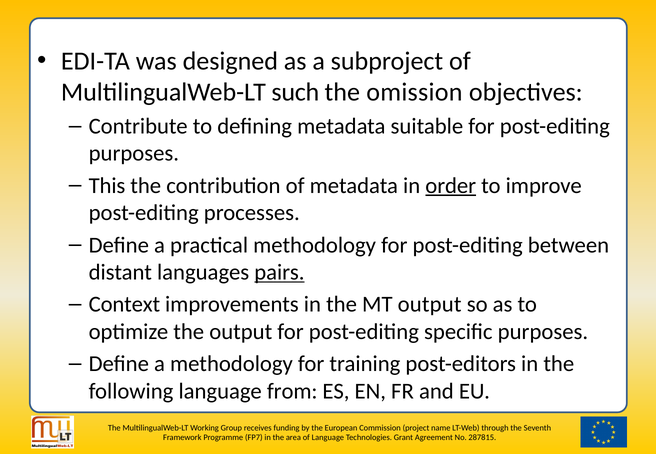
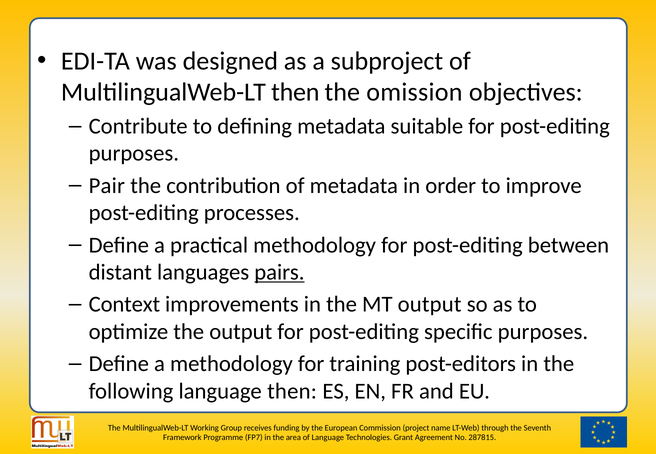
MultilingualWeb-LT such: such -> then (295, 92)
This: This -> Pair (107, 186)
order underline: present -> none (451, 186)
language from: from -> then (292, 391)
